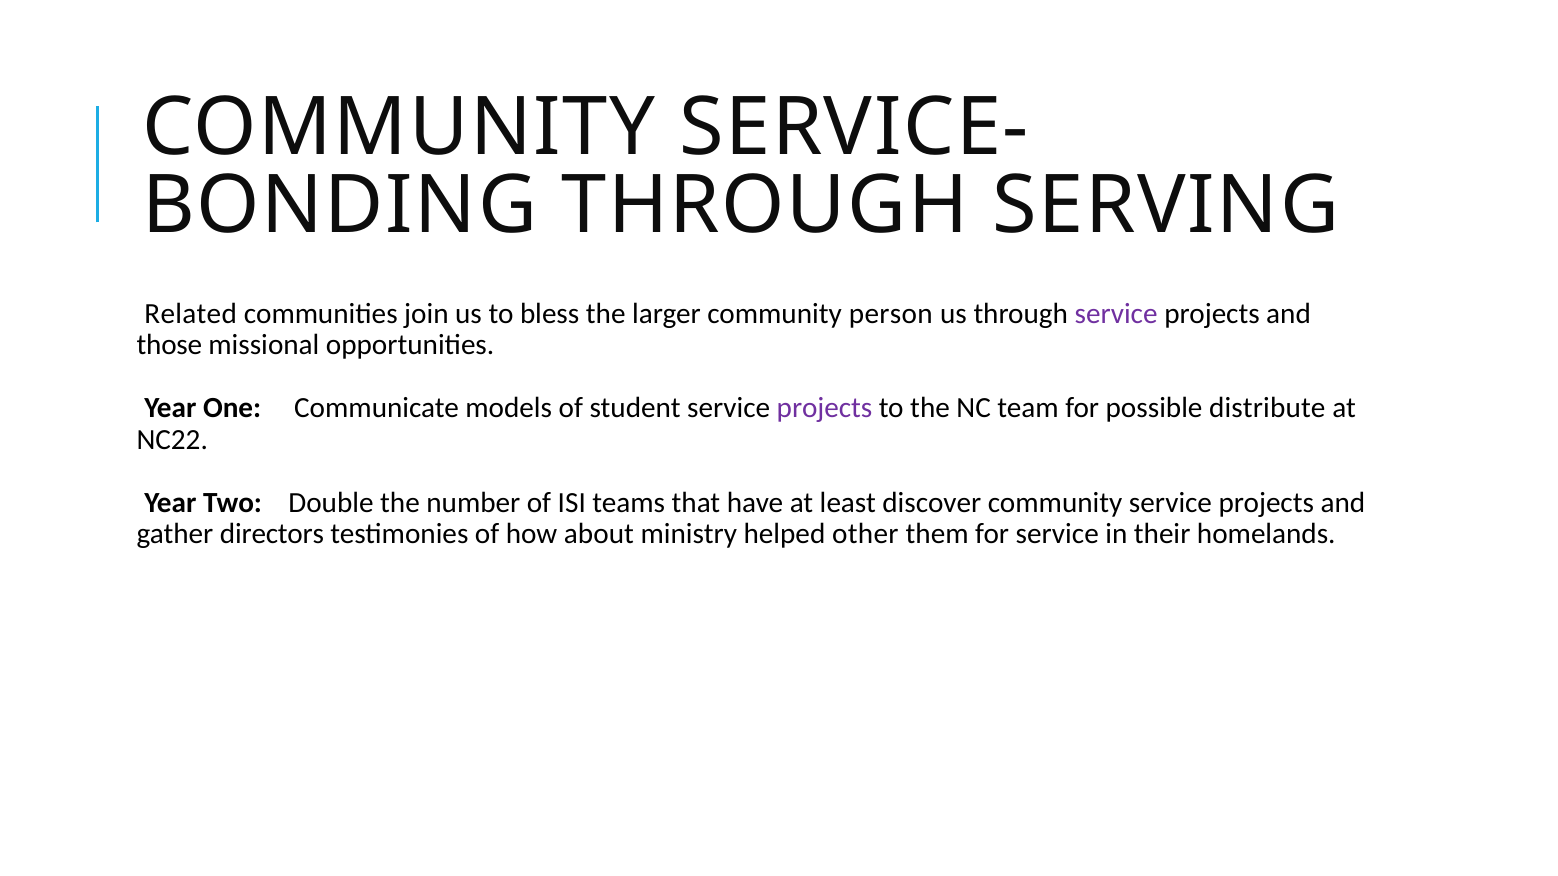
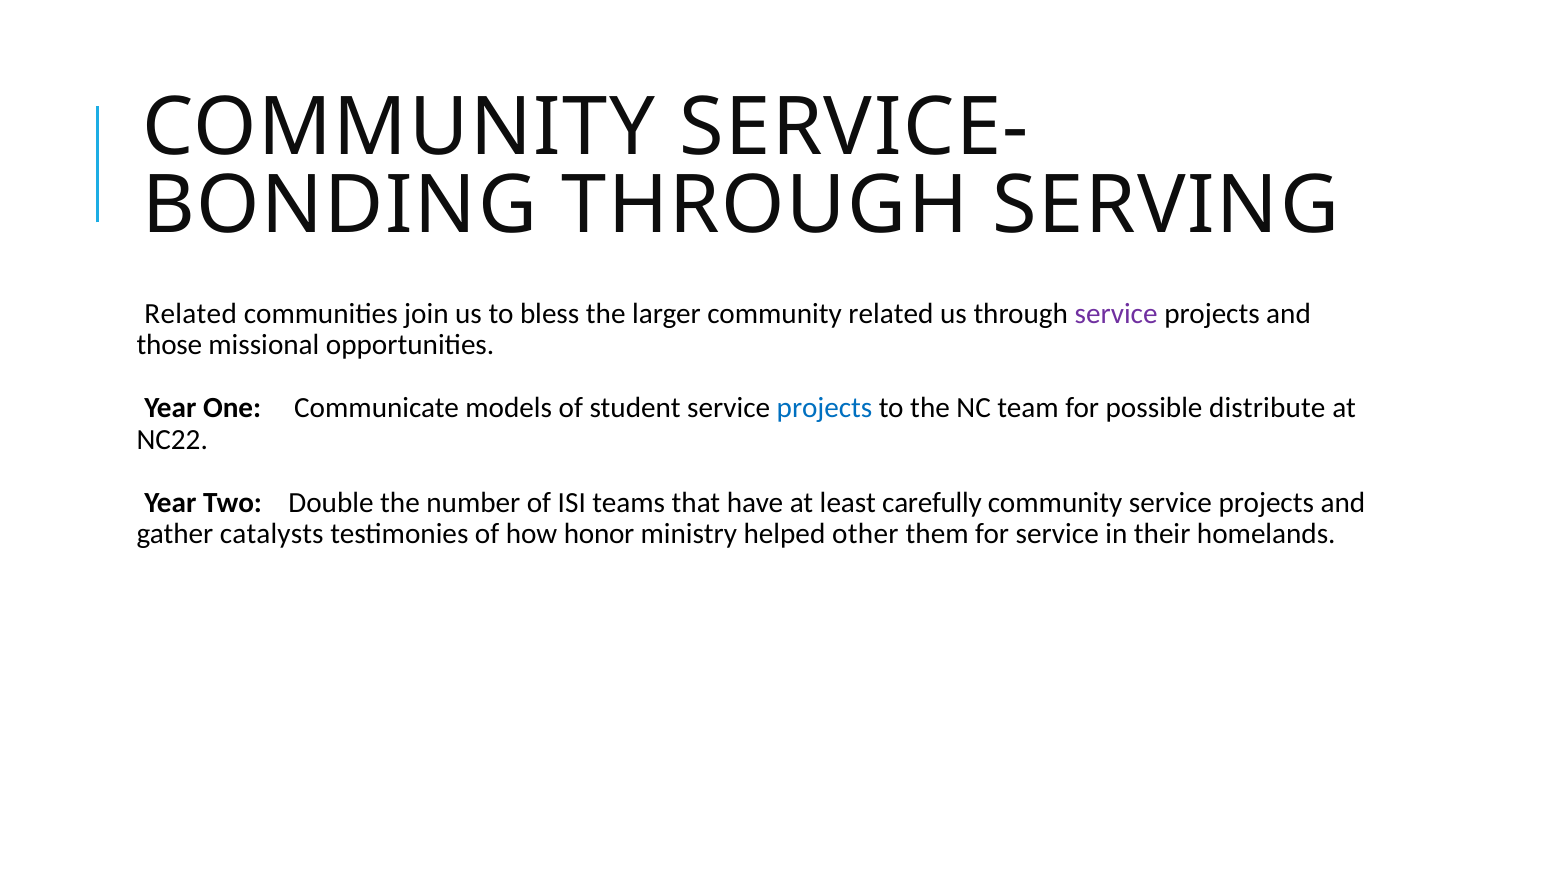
community person: person -> related (891, 314)
projects colour: purple -> blue (825, 408)
discover: discover -> carefully (932, 503)
directors: directors -> catalysts (272, 534)
about: about -> honor (599, 534)
